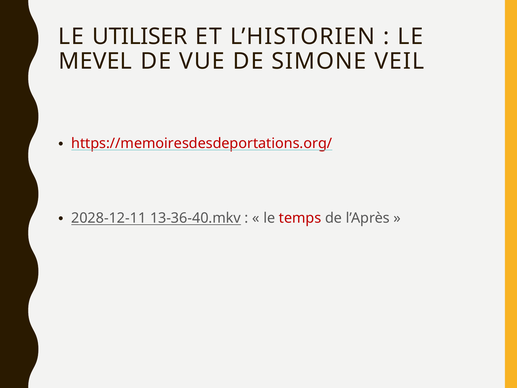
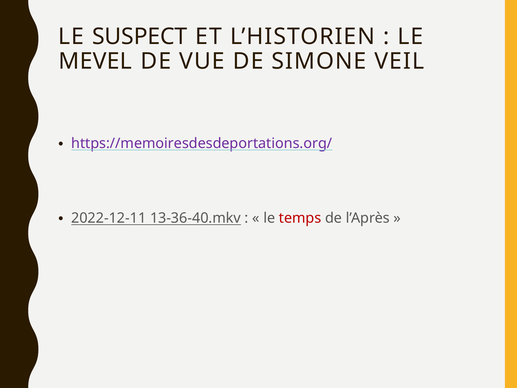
UTILISER: UTILISER -> SUSPECT (140, 36)
https://memoiresdesdeportations.org/ colour: red -> purple (202, 143)
2028-12-11: 2028-12-11 -> 2022-12-11 (109, 218)
